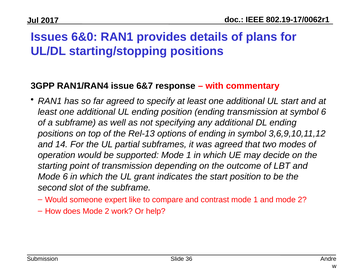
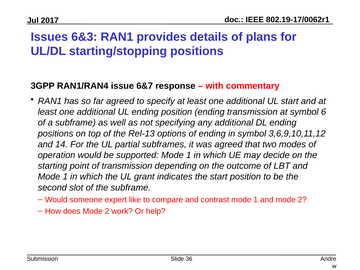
6&0: 6&0 -> 6&3 (84, 37)
6: 6 -> 1 (65, 177)
